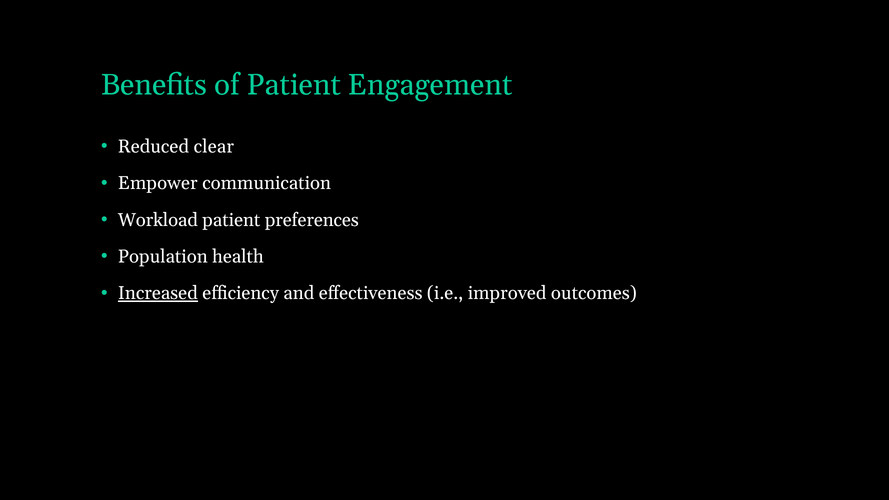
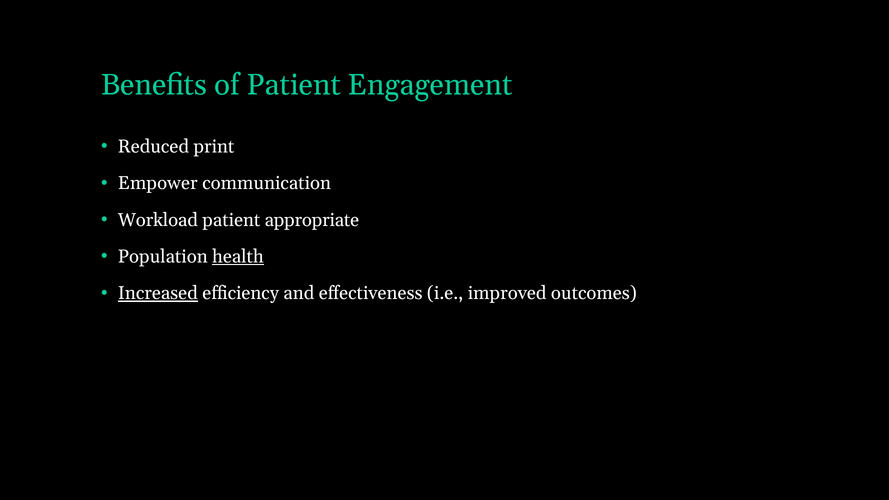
clear: clear -> print (214, 147)
preferences: preferences -> appropriate (312, 220)
health underline: none -> present (238, 257)
